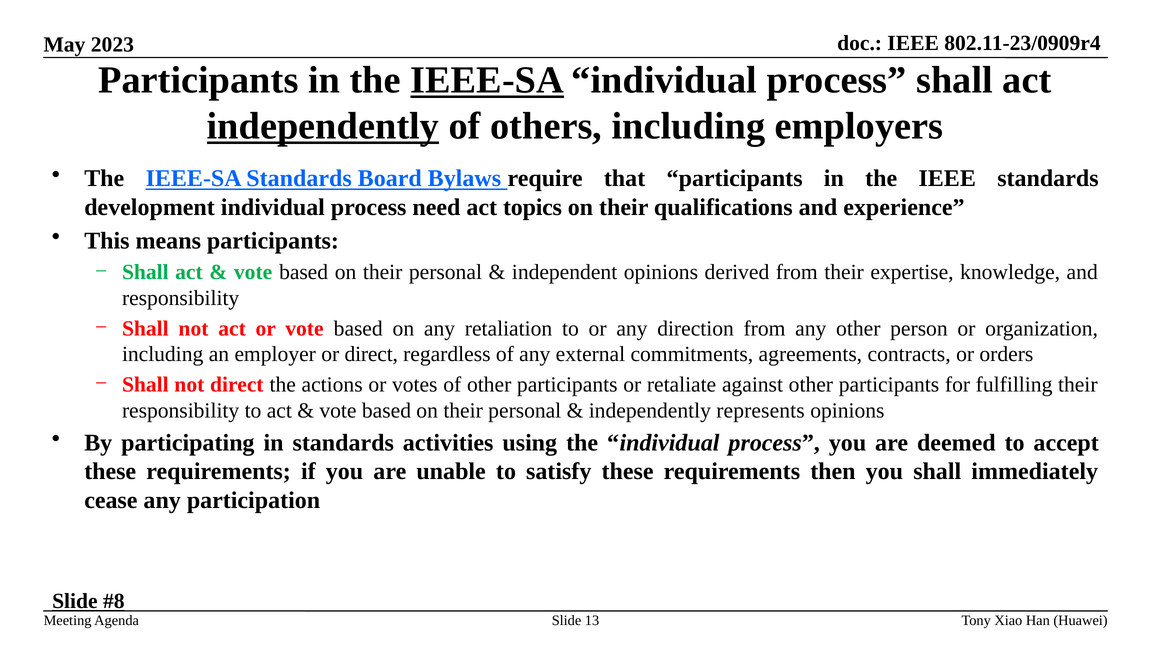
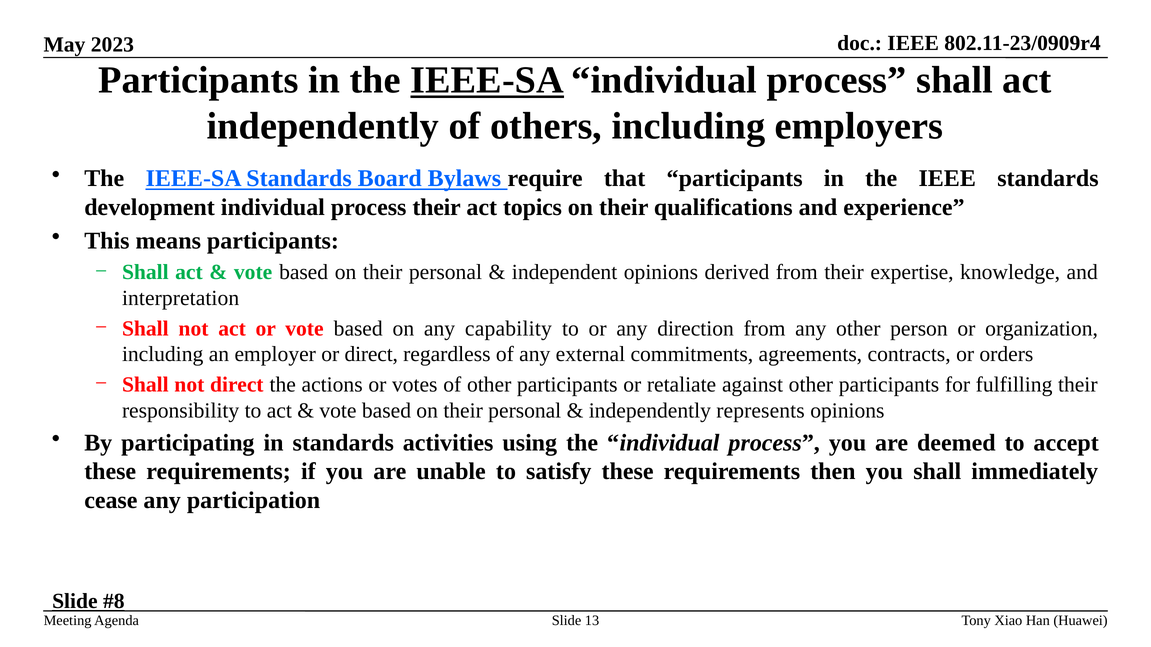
independently underline: present -> none (323, 126)
process need: need -> their (437, 207)
responsibility: responsibility -> interpretation (181, 298)
retaliation: retaliation -> capability (508, 329)
